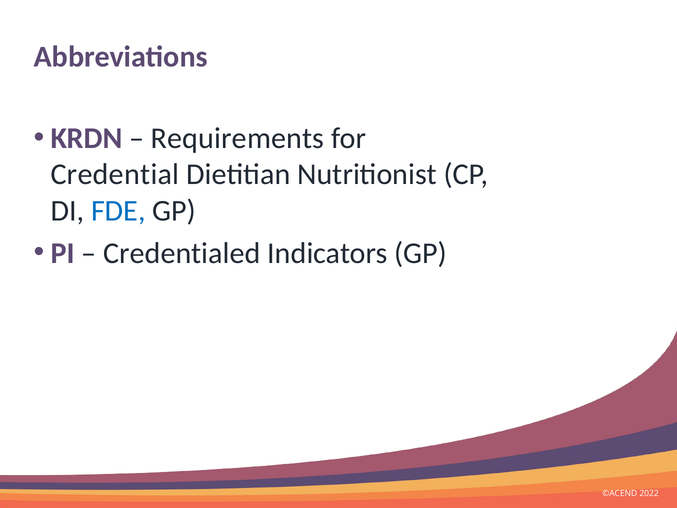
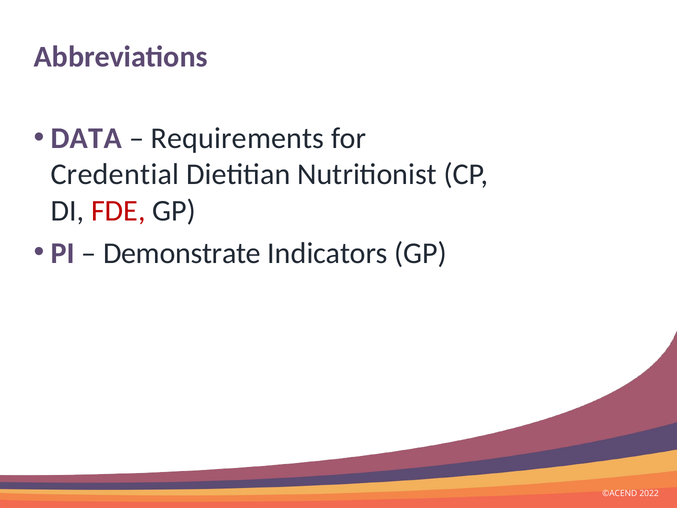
KRDN: KRDN -> DATA (86, 138)
FDE colour: blue -> red (118, 211)
Credentialed: Credentialed -> Demonstrate (182, 253)
